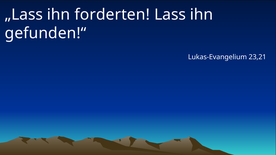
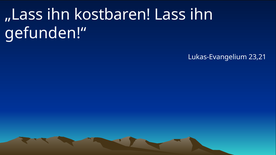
forderten: forderten -> kostbaren (112, 15)
